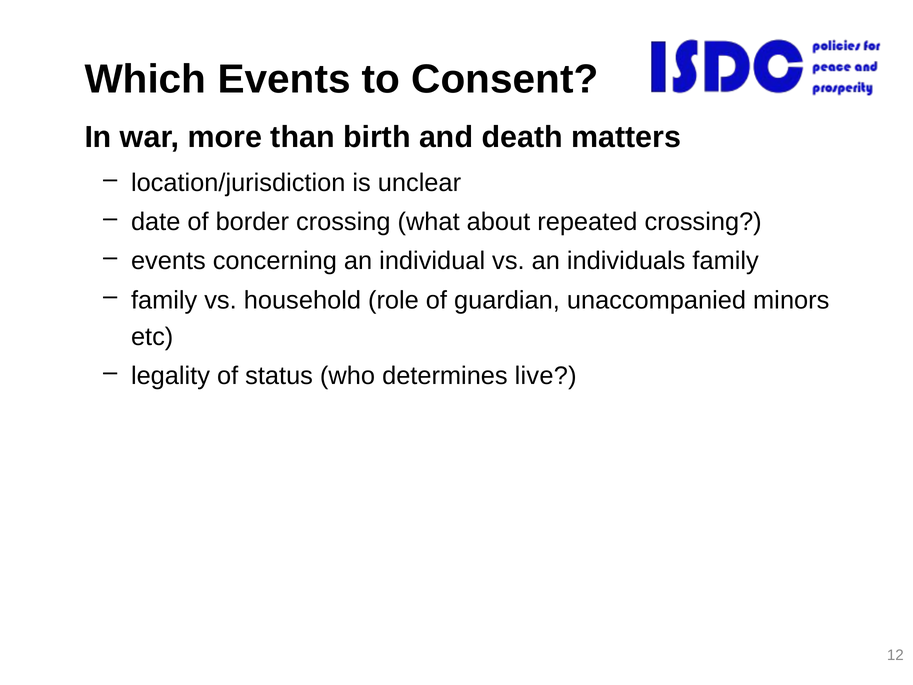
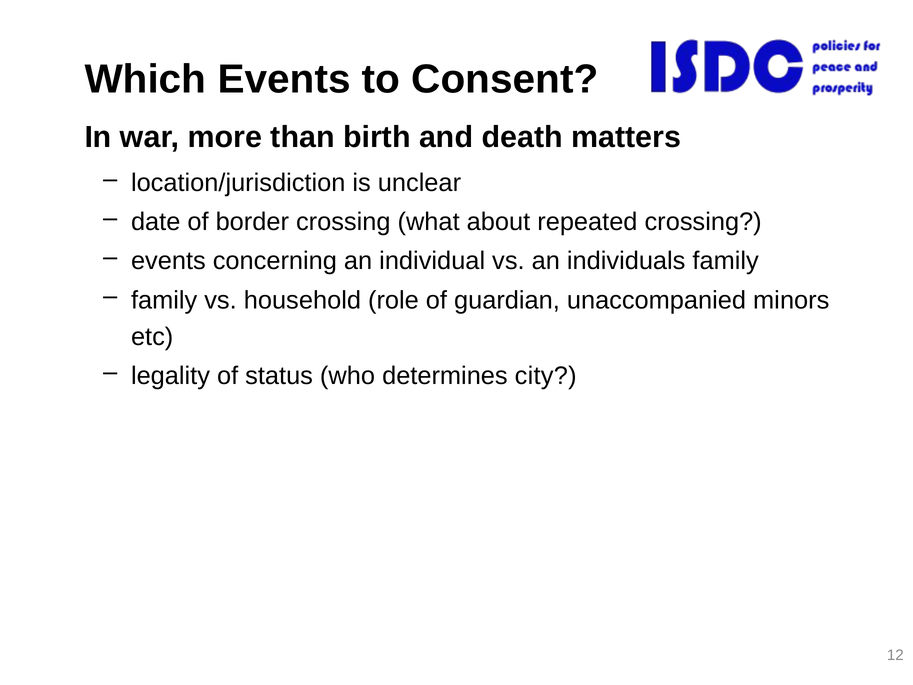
live: live -> city (546, 376)
